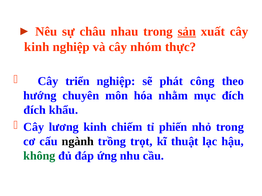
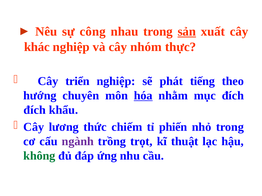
châu: châu -> công (93, 32)
kinh: kinh -> khác (37, 47)
công: công -> tiếng (202, 81)
hóa underline: none -> present (143, 96)
lương kinh: kinh -> thức (95, 127)
ngành colour: black -> purple (78, 142)
